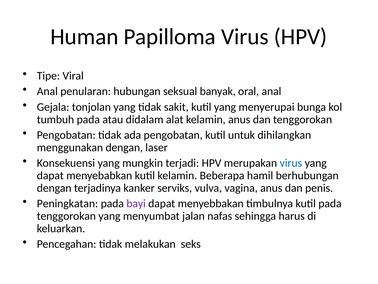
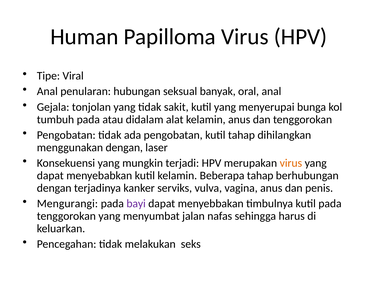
kutil untuk: untuk -> tahap (241, 135)
virus colour: blue -> orange (291, 163)
Beberapa hamil: hamil -> tahap (260, 175)
Peningkatan: Peningkatan -> Mengurangi (67, 203)
